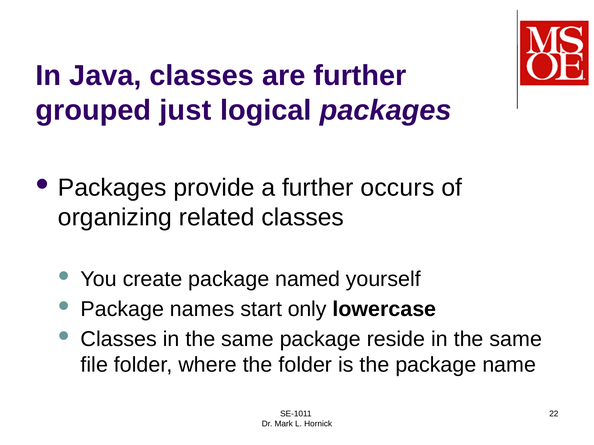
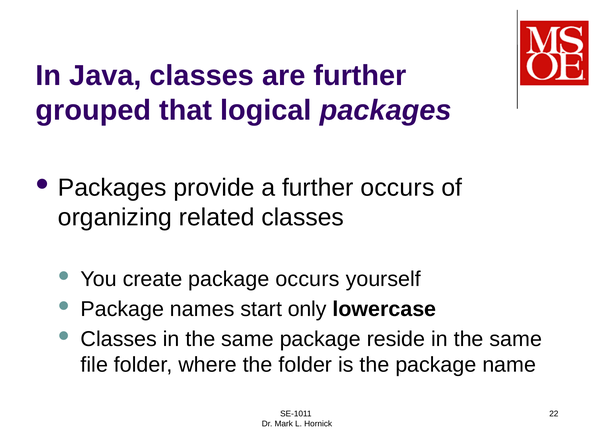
just: just -> that (186, 110)
package named: named -> occurs (307, 279)
